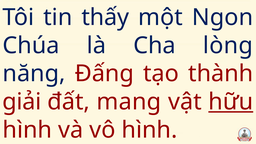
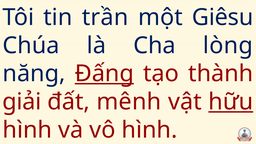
thấy: thấy -> trần (105, 17)
Ngon: Ngon -> Giêsu (223, 17)
Đấng underline: none -> present (104, 74)
mang: mang -> mênh (129, 102)
